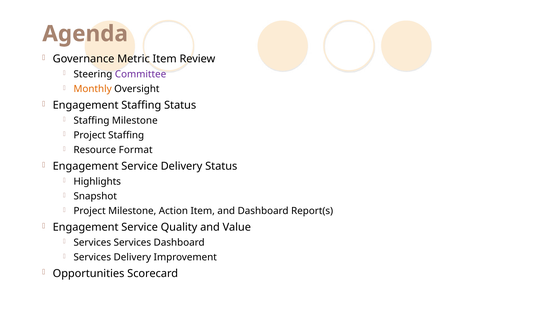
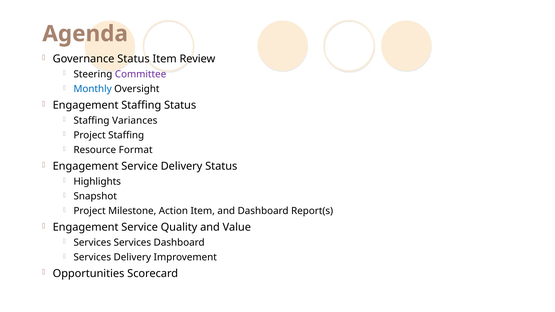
Governance Metric: Metric -> Status (133, 59)
Monthly colour: orange -> blue (93, 89)
Staffing Milestone: Milestone -> Variances (135, 121)
